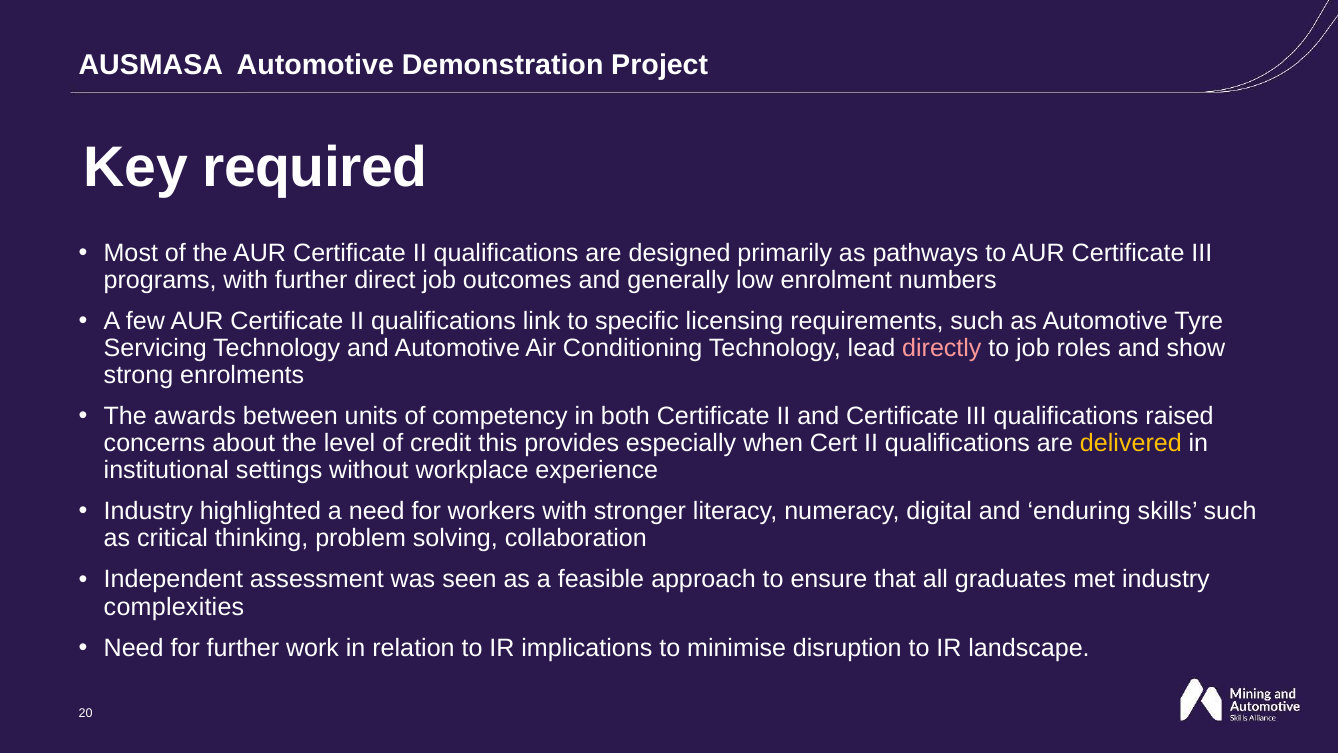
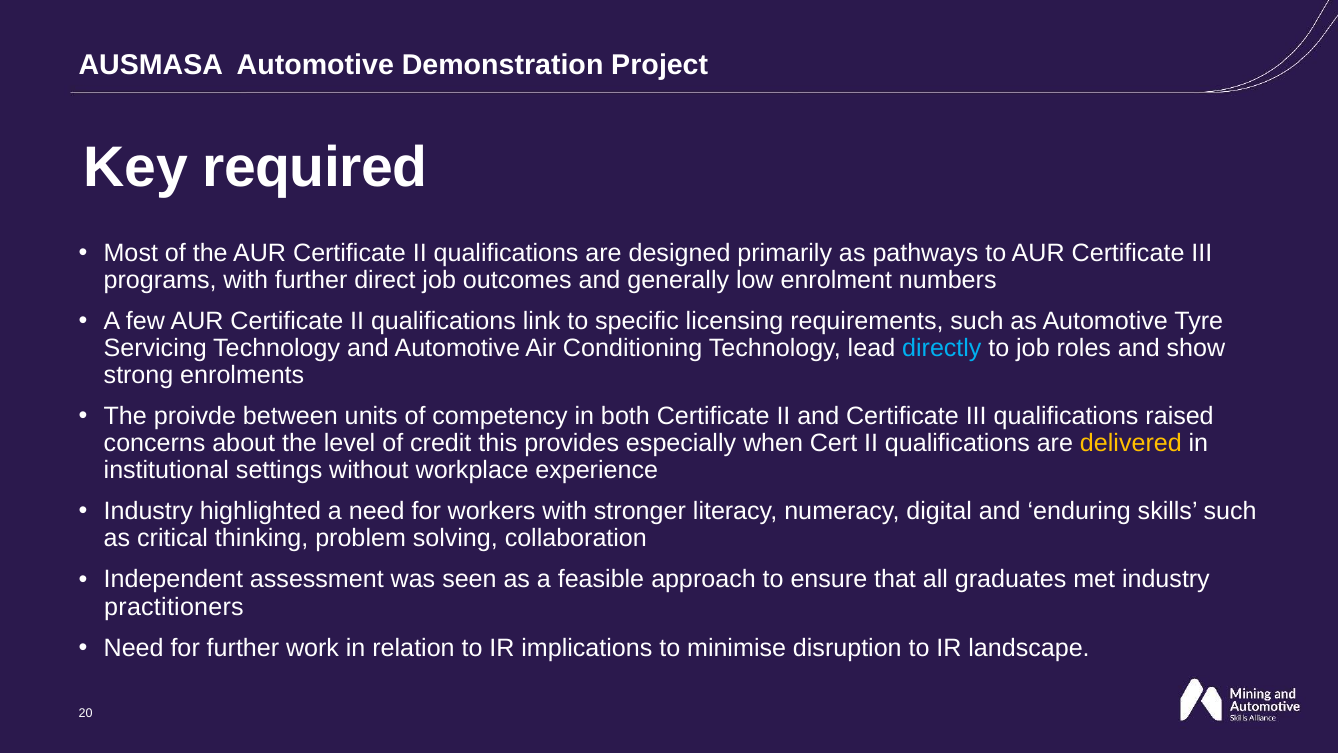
directly colour: pink -> light blue (942, 348)
awards: awards -> proivde (195, 416)
complexities: complexities -> practitioners (174, 606)
